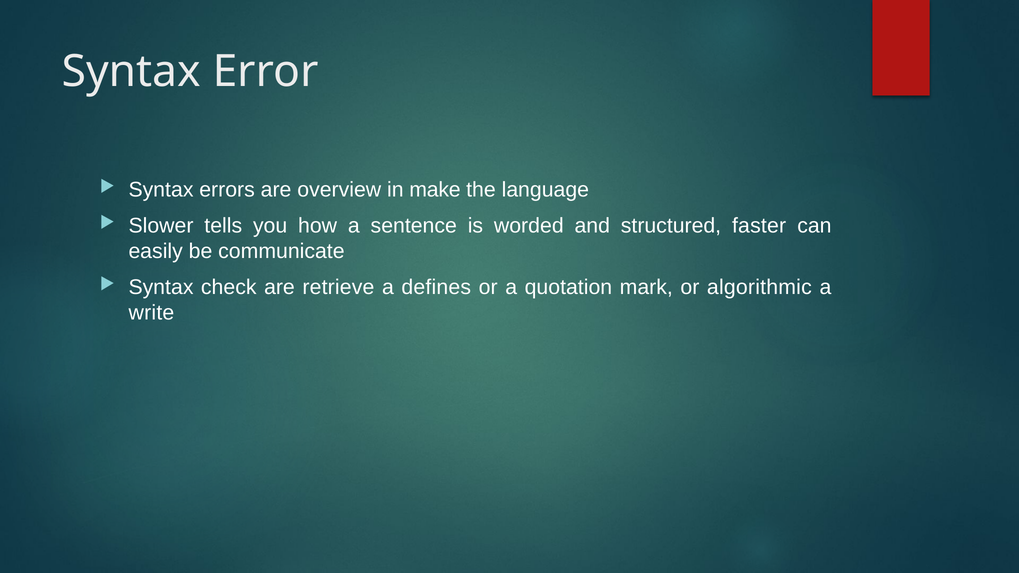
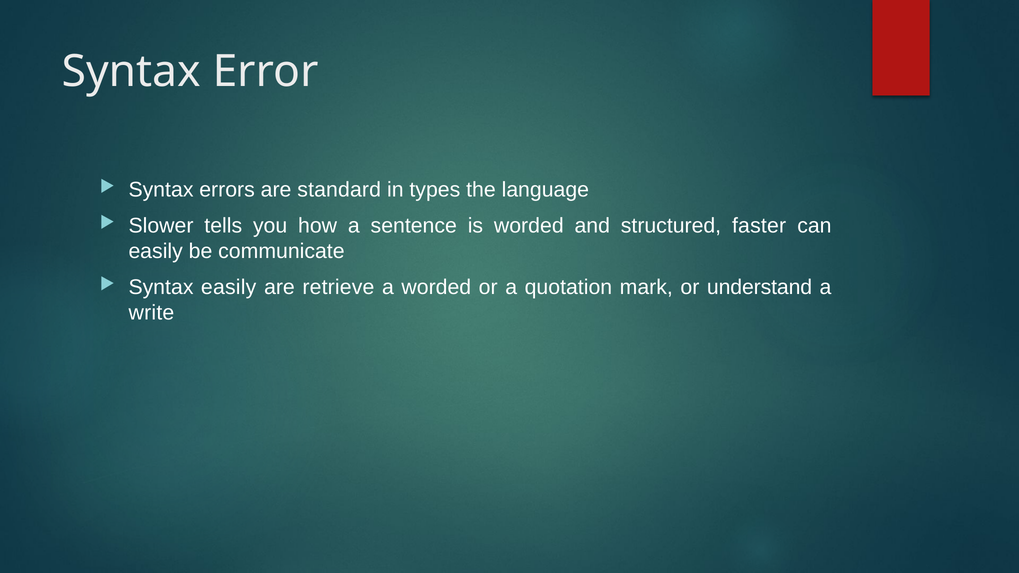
overview: overview -> standard (339, 190)
make: make -> types (435, 190)
Syntax check: check -> easily (229, 287)
a defines: defines -> worded (436, 287)
algorithmic: algorithmic -> understand (760, 287)
